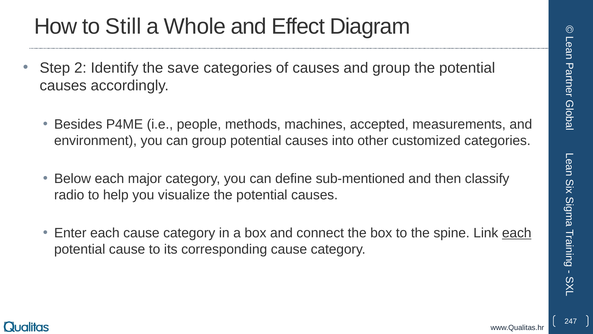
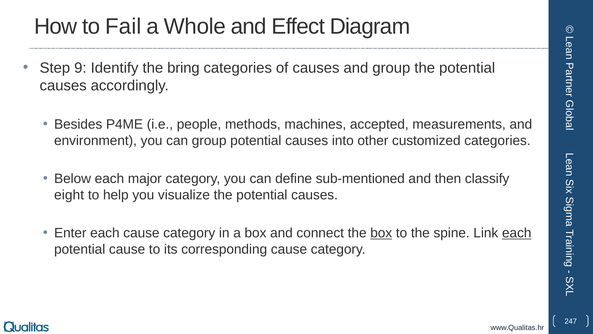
Still: Still -> Fail (123, 26)
2: 2 -> 9 (80, 68)
save: save -> bring (183, 68)
radio: radio -> eight (69, 195)
box underline: none -> present (381, 233)
